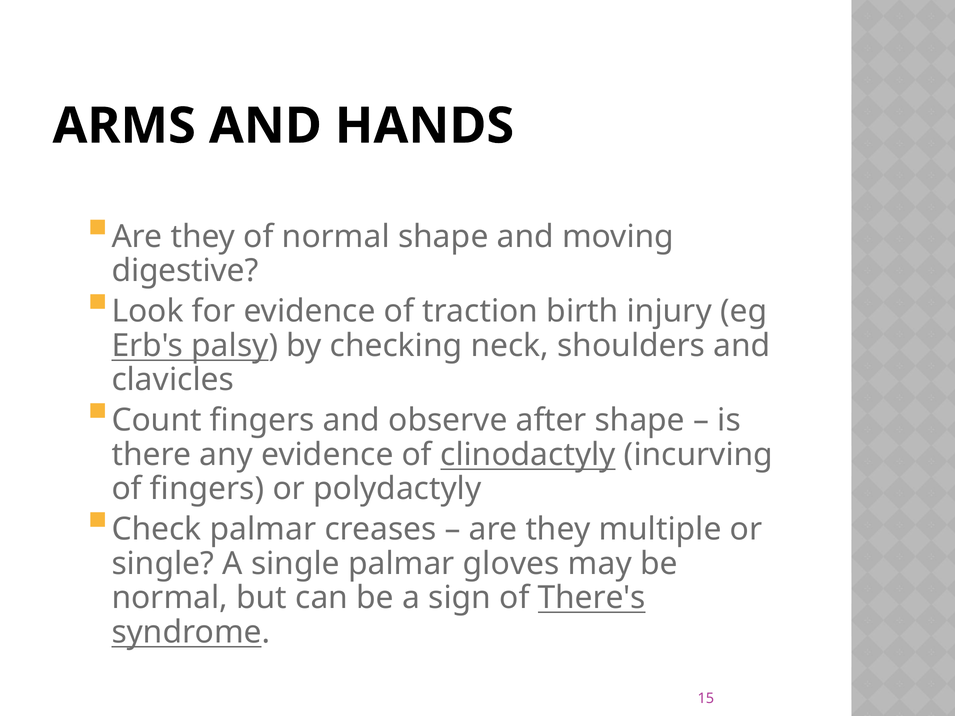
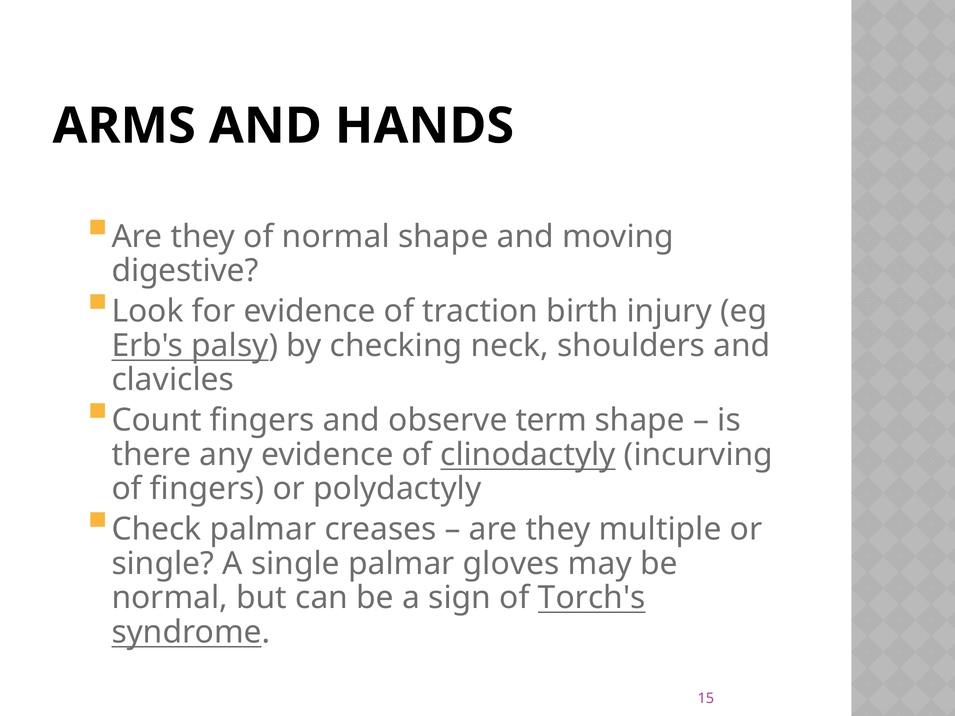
after: after -> term (551, 420)
There's: There's -> Torch's (592, 598)
